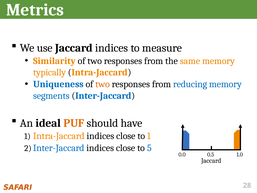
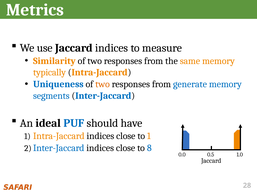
reducing: reducing -> generate (190, 84)
PUF colour: orange -> blue (74, 123)
5: 5 -> 8 (149, 148)
